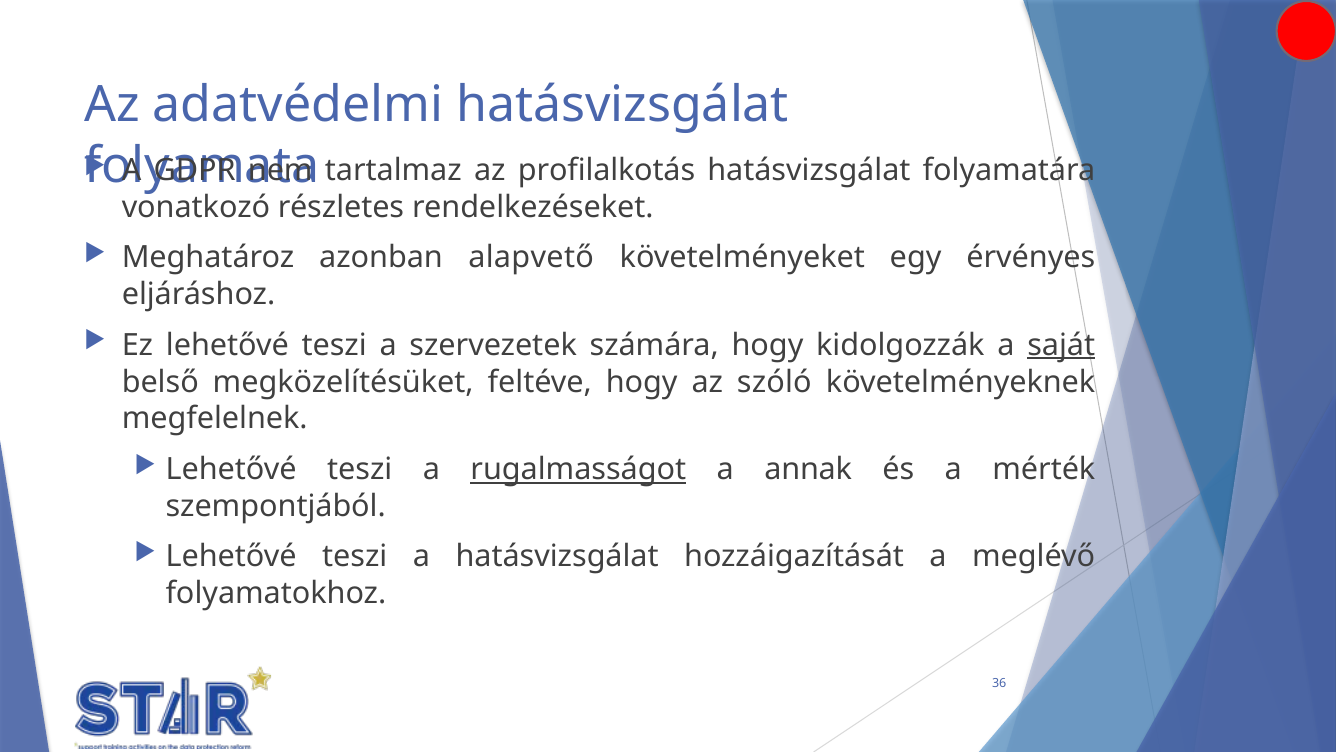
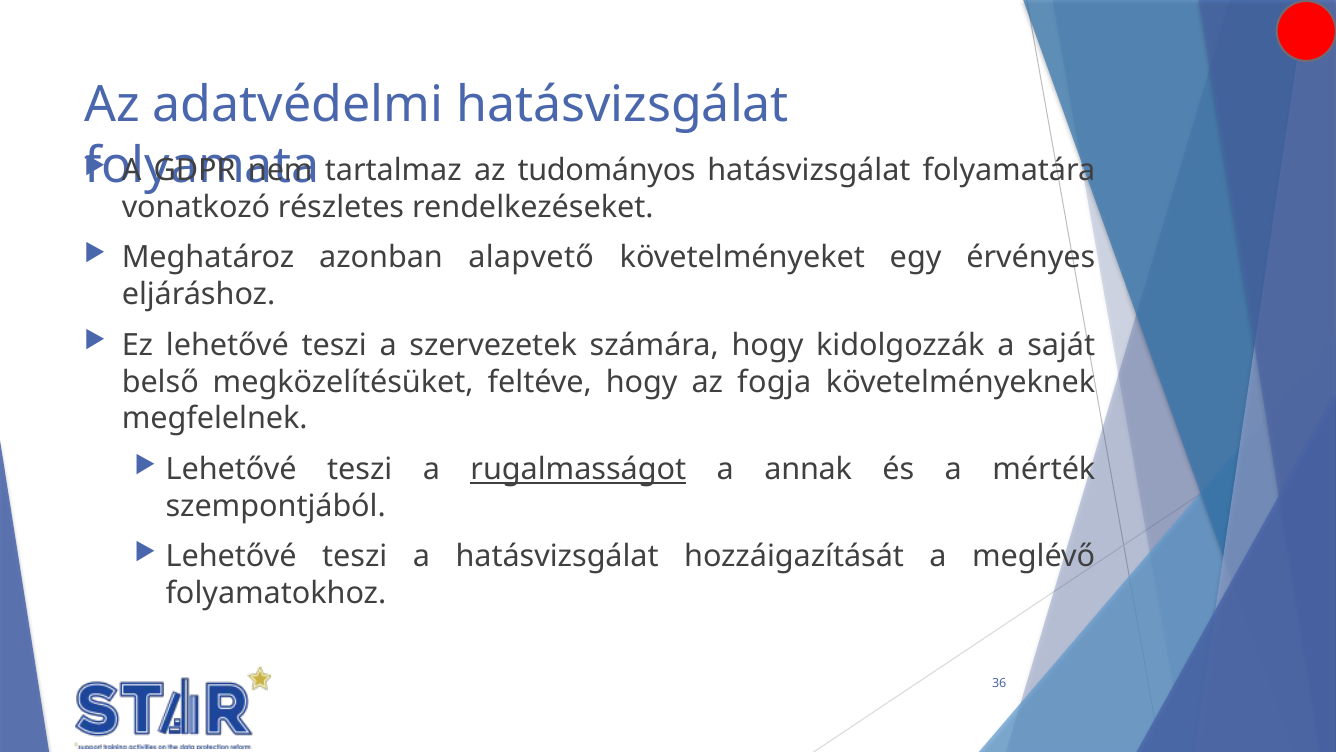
profilalkotás: profilalkotás -> tudományos (607, 170)
saját underline: present -> none (1061, 345)
szóló: szóló -> fogja (774, 382)
